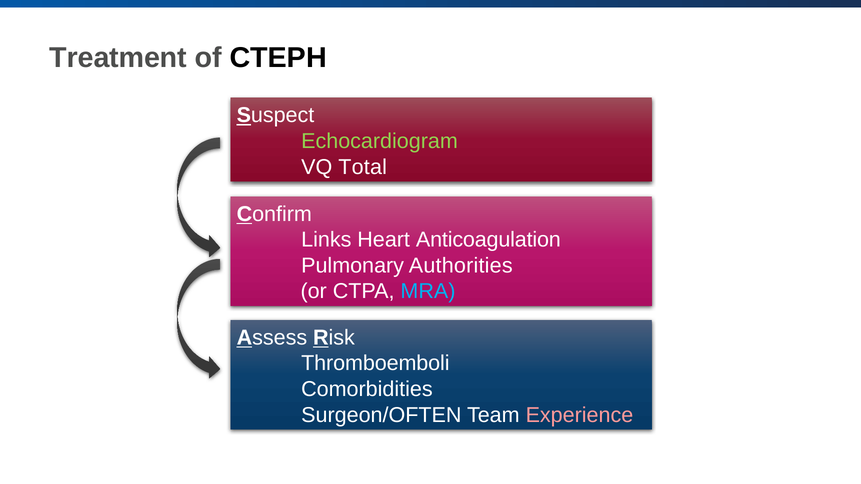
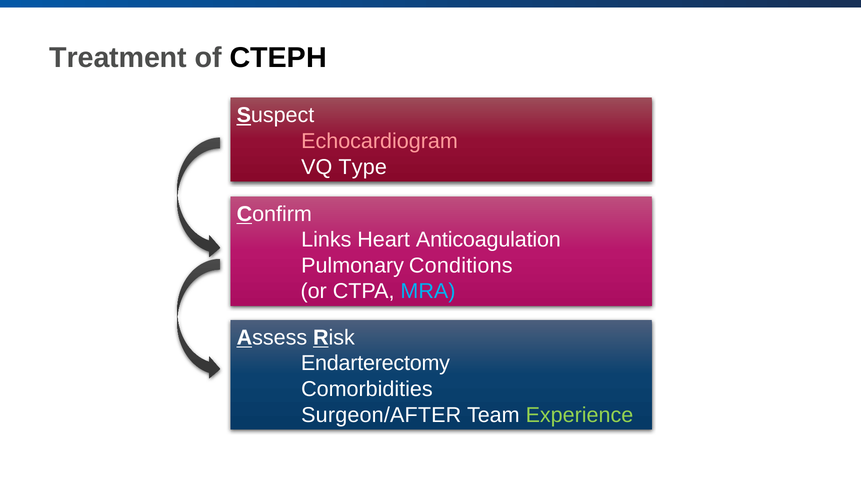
Echocardiogram colour: light green -> pink (380, 141)
Total: Total -> Type (363, 167)
Authorities: Authorities -> Conditions (461, 266)
Thromboemboli: Thromboemboli -> Endarterectomy (375, 364)
Surgeon/OFTEN: Surgeon/OFTEN -> Surgeon/AFTER (381, 415)
Experience colour: pink -> light green (579, 415)
